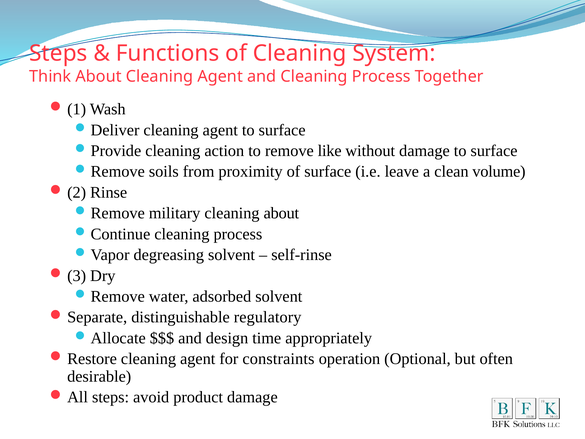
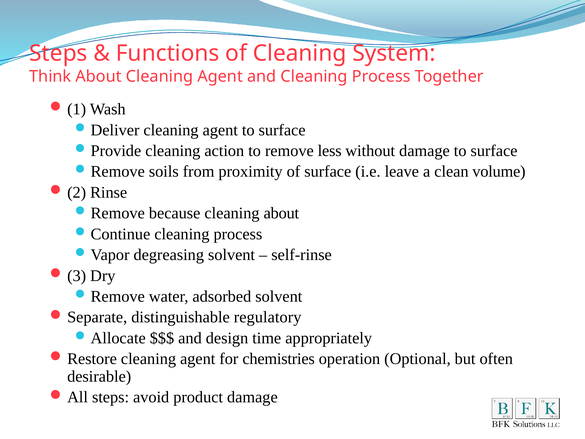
like: like -> less (330, 151)
military: military -> because (175, 213)
constraints: constraints -> chemistries (279, 359)
